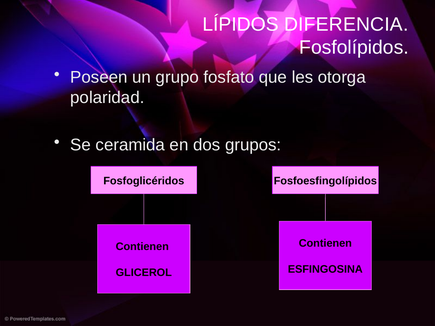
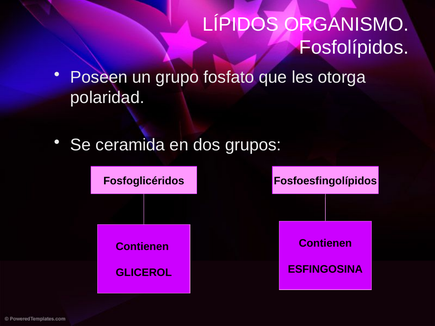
DIFERENCIA: DIFERENCIA -> ORGANISMO (346, 24)
